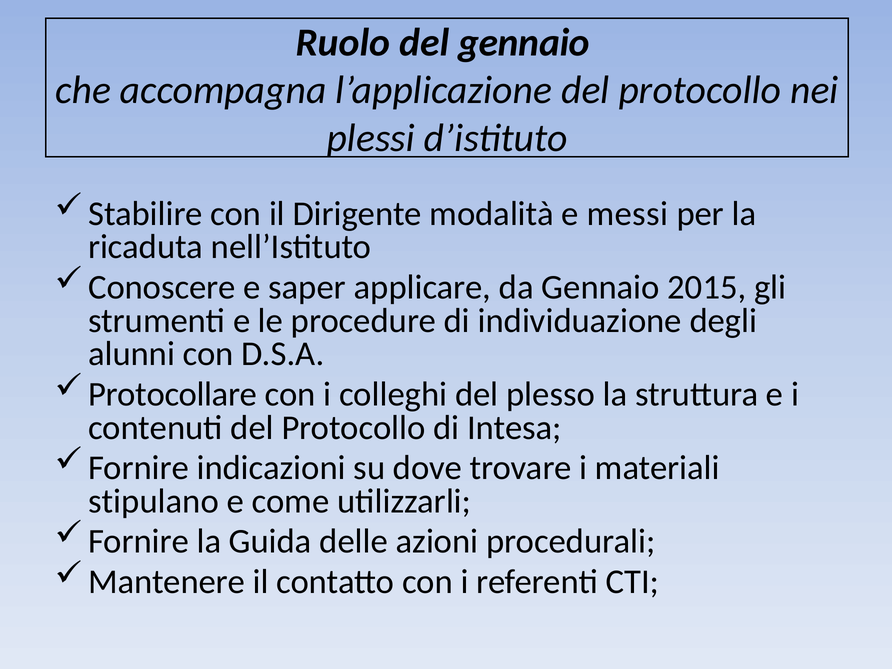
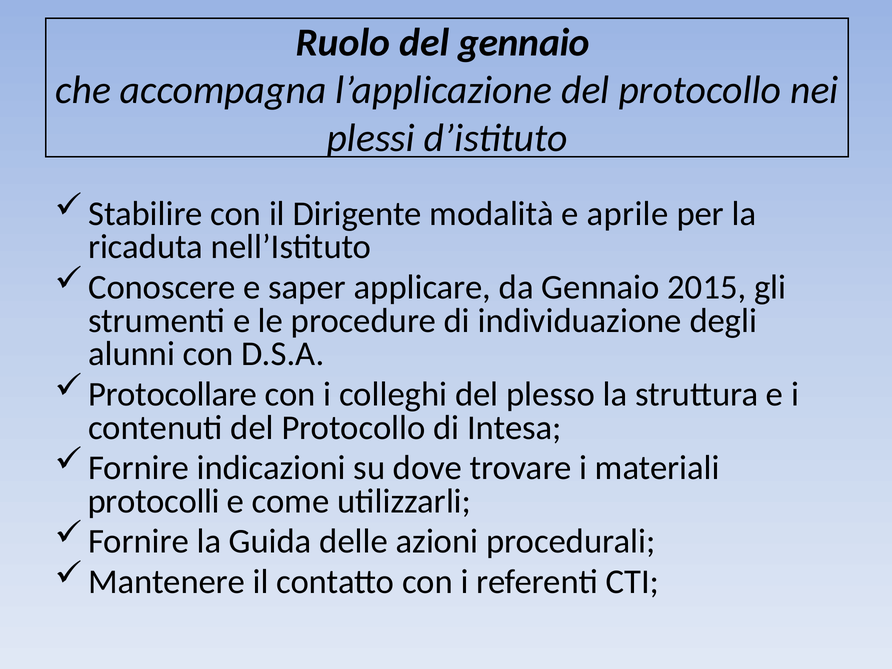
messi: messi -> aprile (628, 214)
stipulano: stipulano -> protocolli (154, 501)
